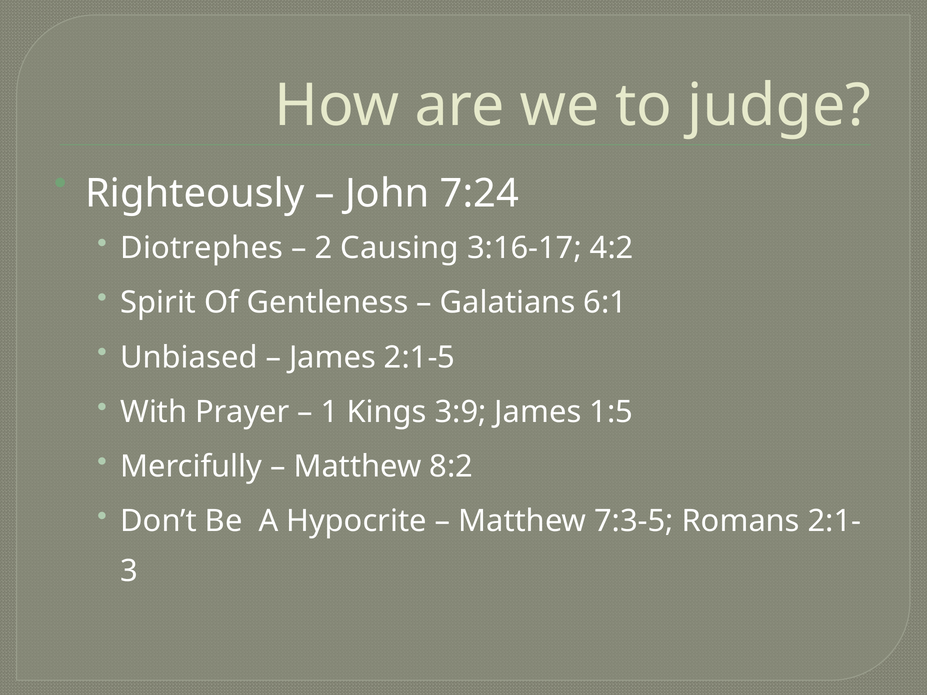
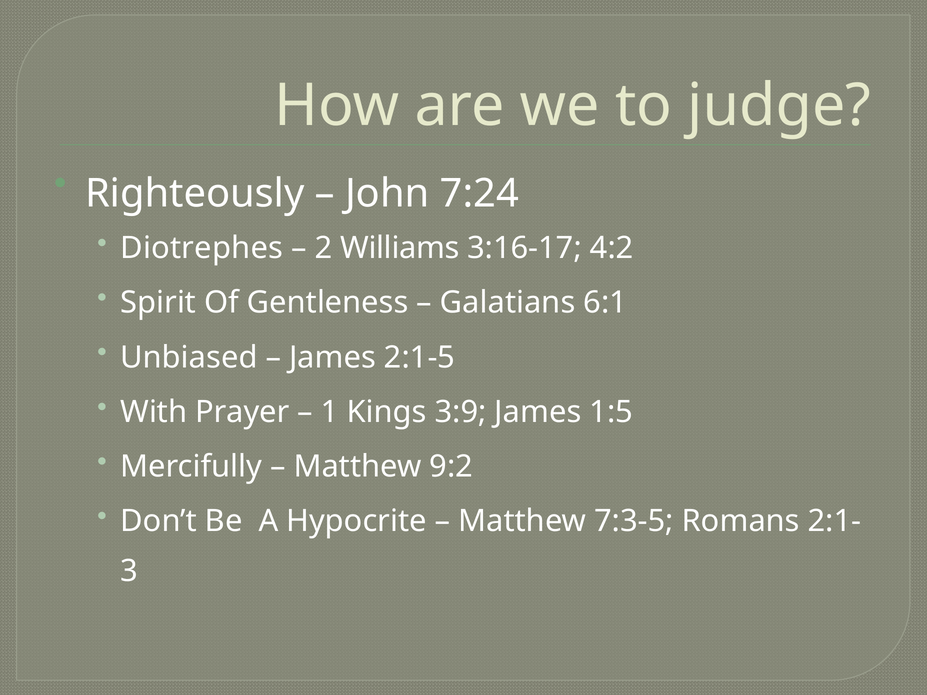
Causing: Causing -> Williams (400, 248)
8:2: 8:2 -> 9:2 (451, 467)
